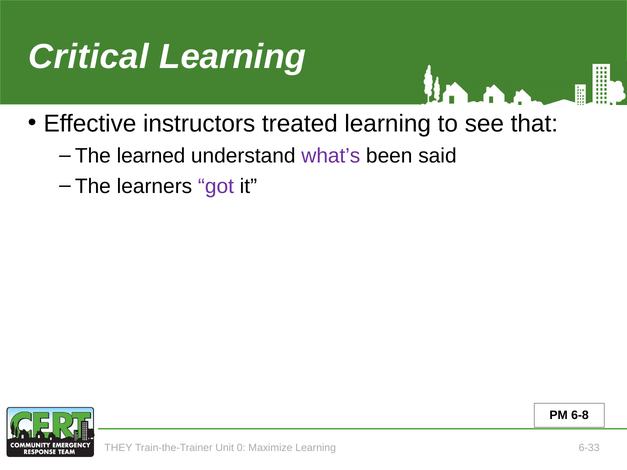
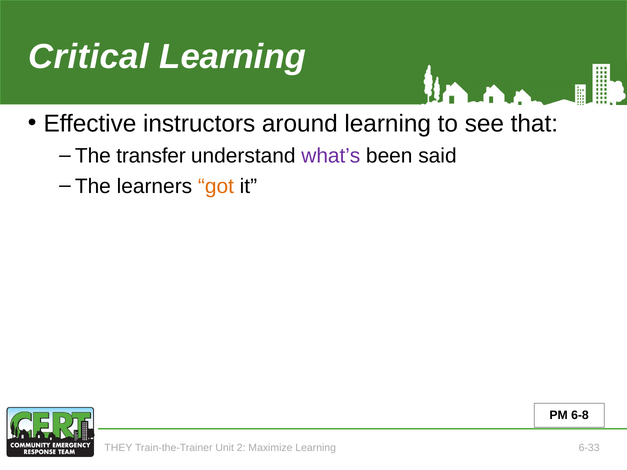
treated: treated -> around (300, 124)
learned: learned -> transfer (151, 156)
got colour: purple -> orange (216, 186)
0: 0 -> 2 (241, 448)
